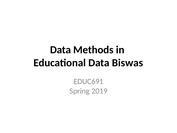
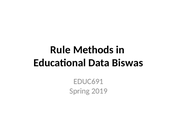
Data: Data -> Rule (60, 50)
